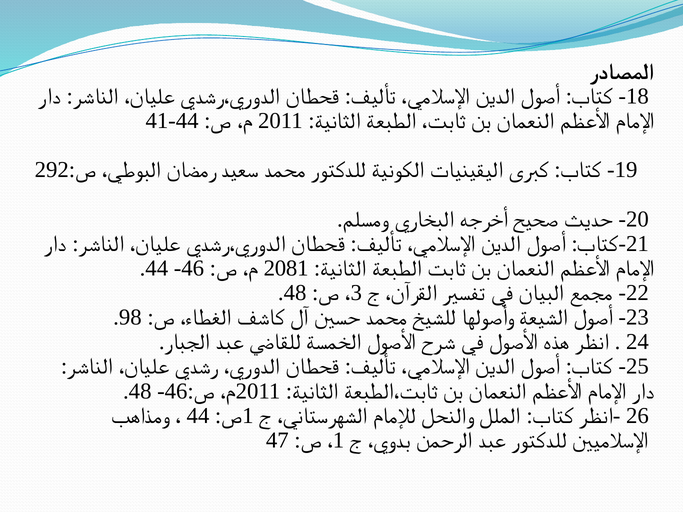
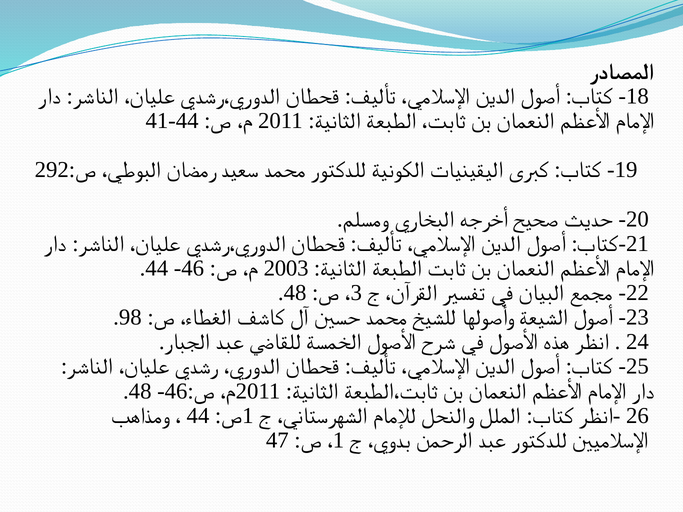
2081: 2081 -> 2003 (286, 268)
